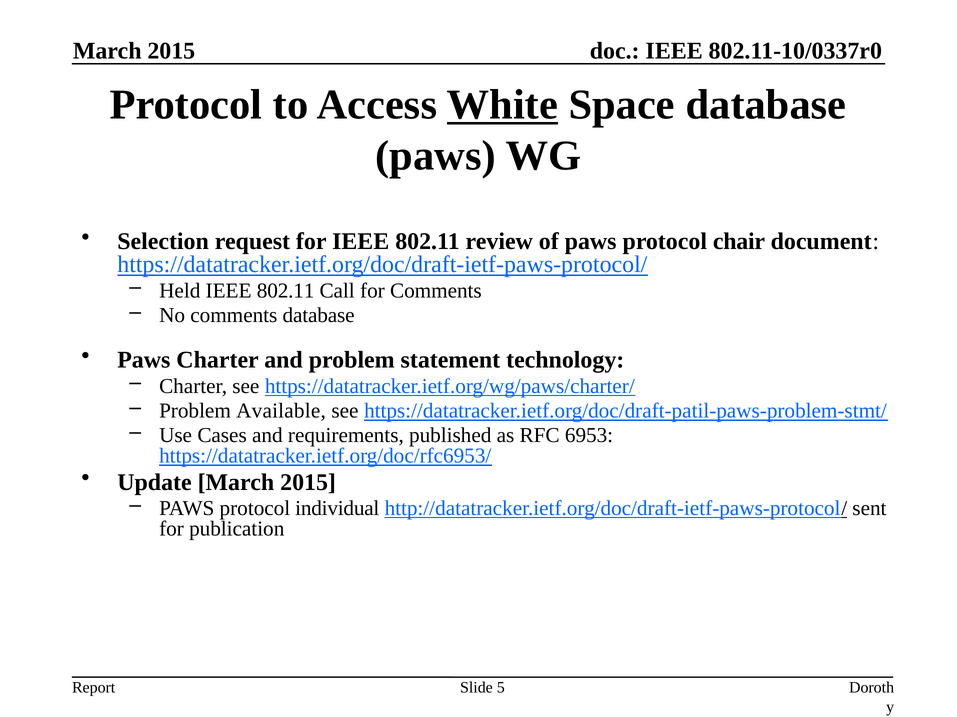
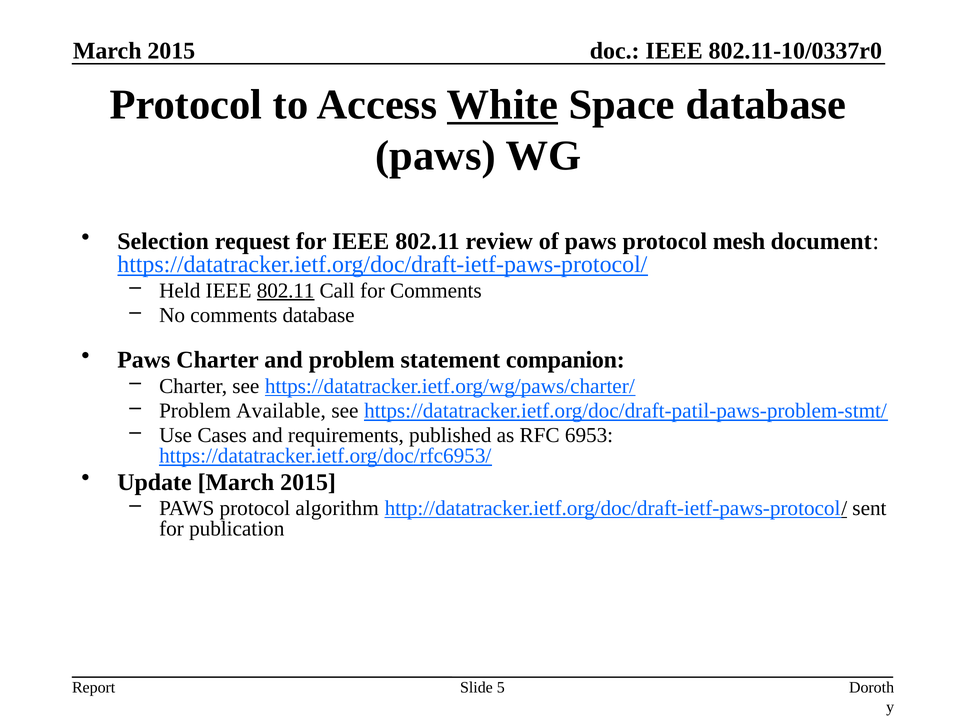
chair: chair -> mesh (739, 242)
802.11 underline: none -> present (286, 291)
technology: technology -> companion (565, 360)
individual: individual -> algorithm (337, 509)
